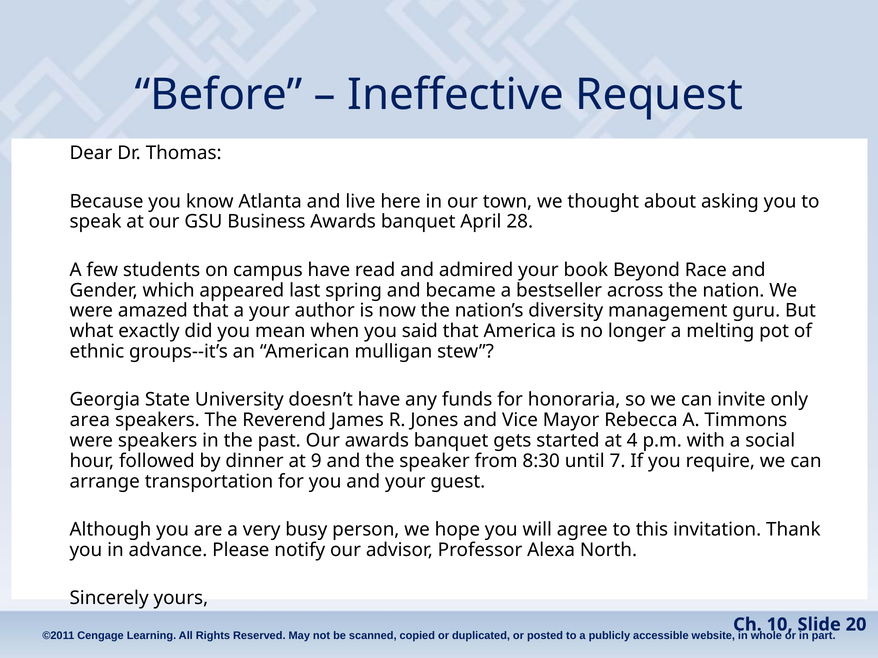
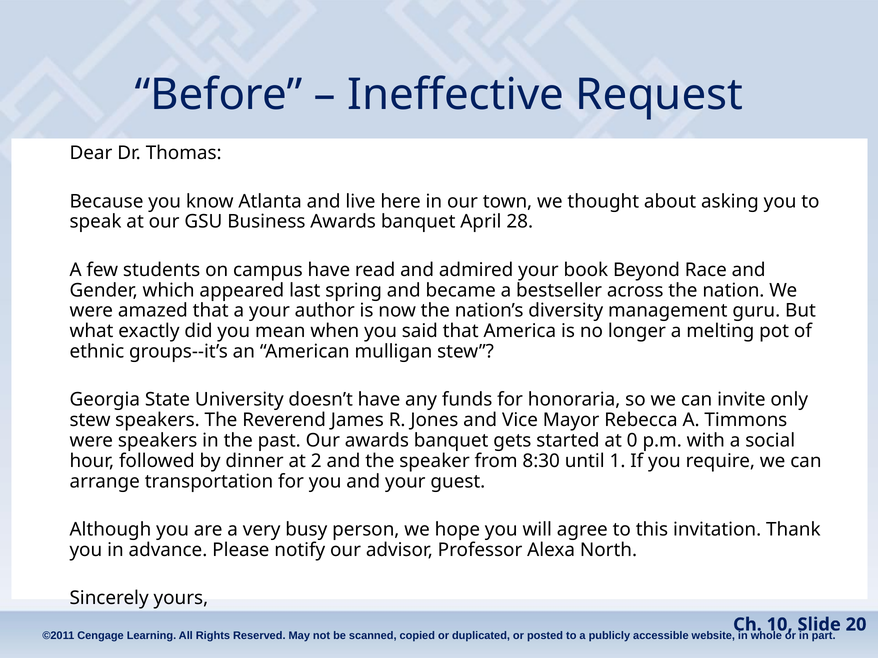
area: area -> stew (90, 420)
4: 4 -> 0 (632, 441)
9: 9 -> 2 (316, 461)
7: 7 -> 1 (618, 461)
